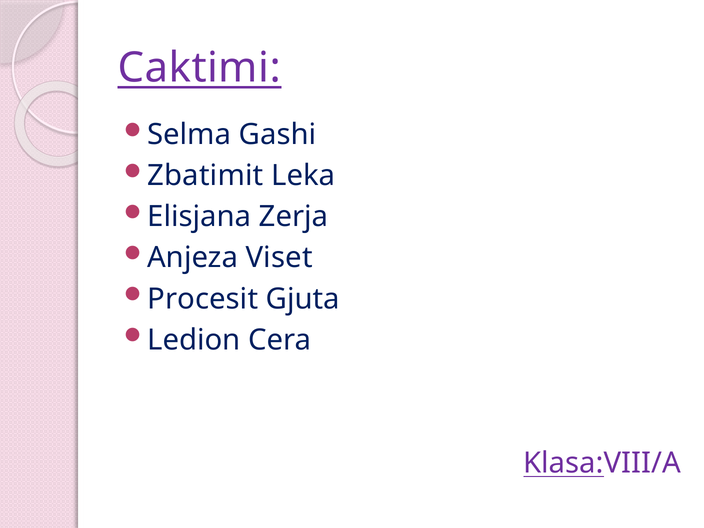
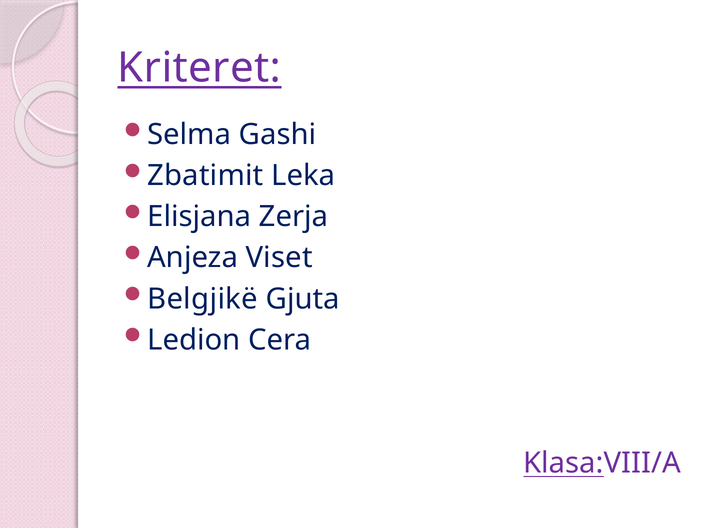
Caktimi: Caktimi -> Kriteret (199, 68)
Procesit: Procesit -> Belgjikë (203, 299)
